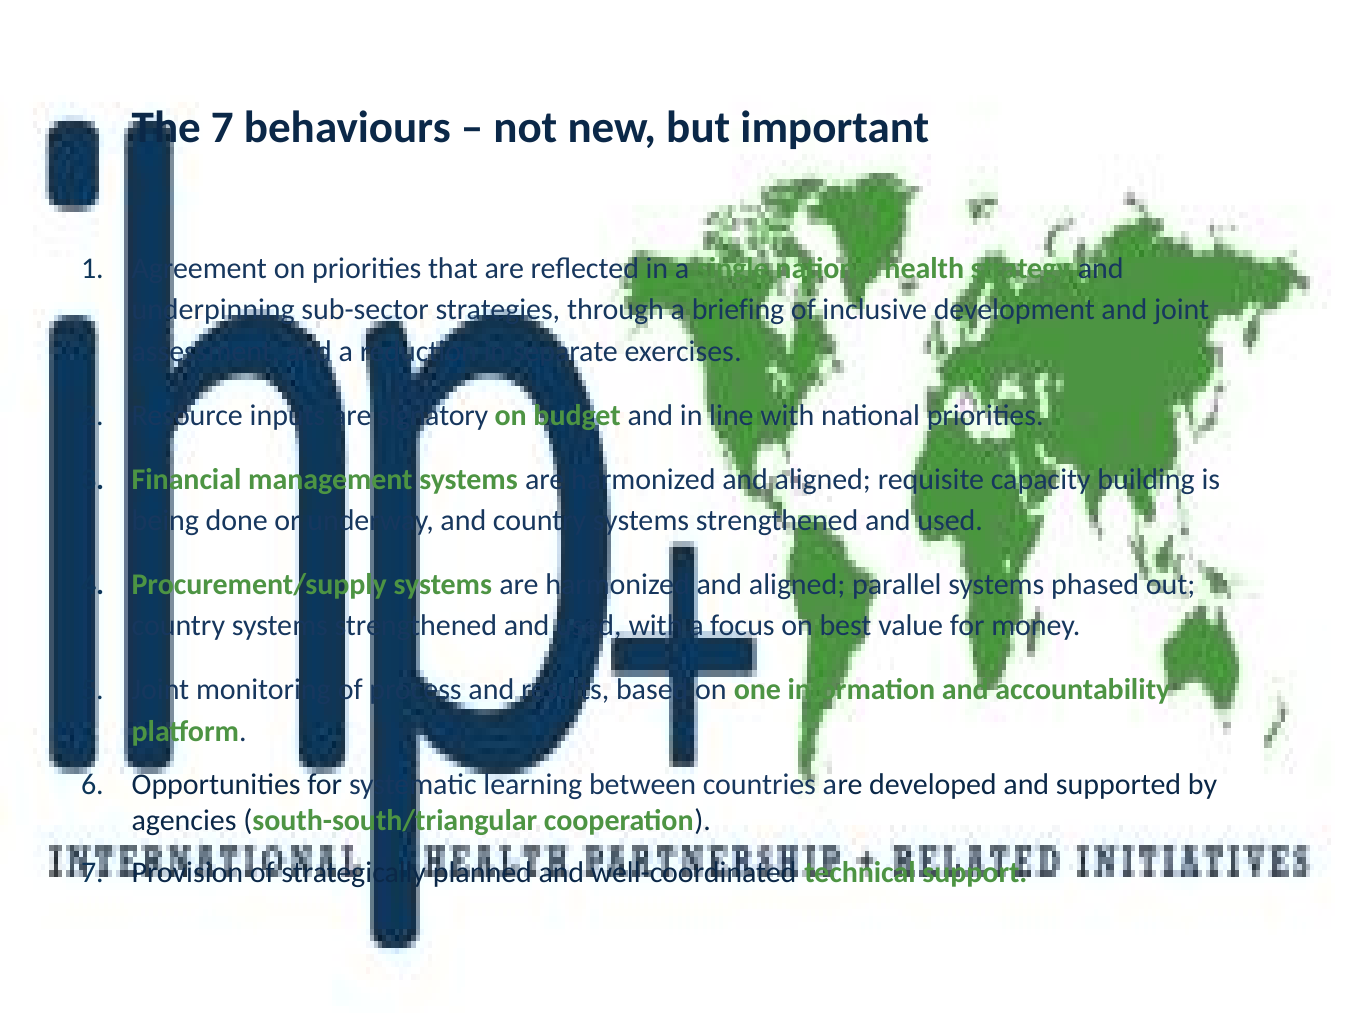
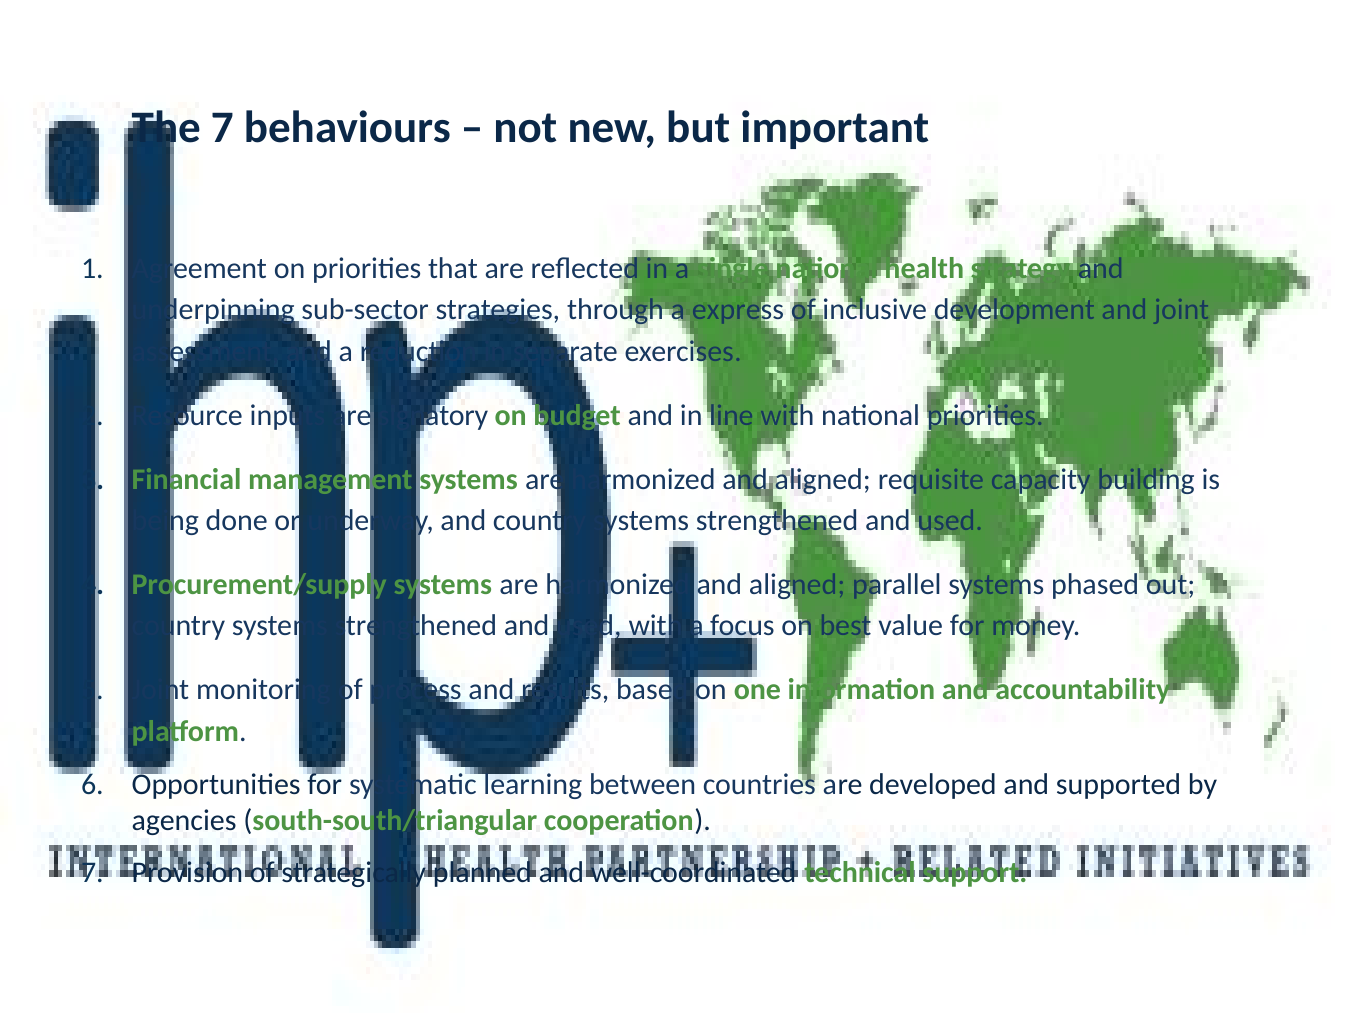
briefing: briefing -> express (738, 310)
